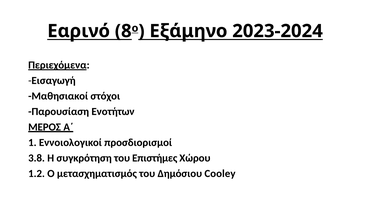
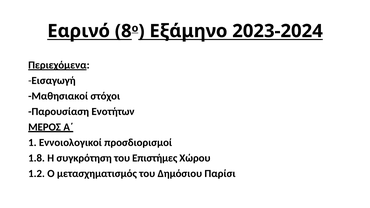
3.8: 3.8 -> 1.8 (37, 158)
Cooley: Cooley -> Παρίσι (220, 174)
